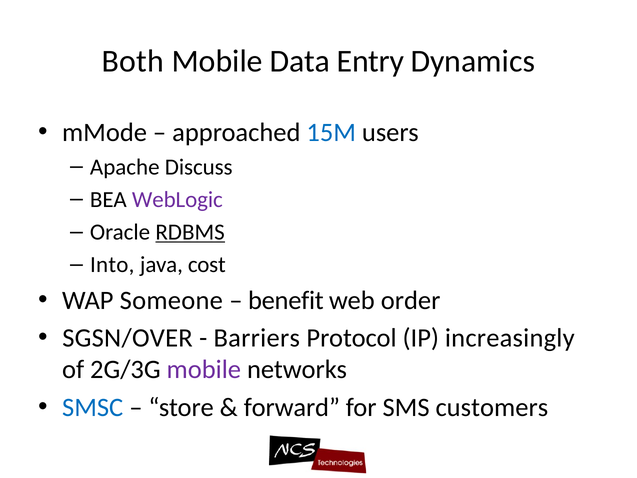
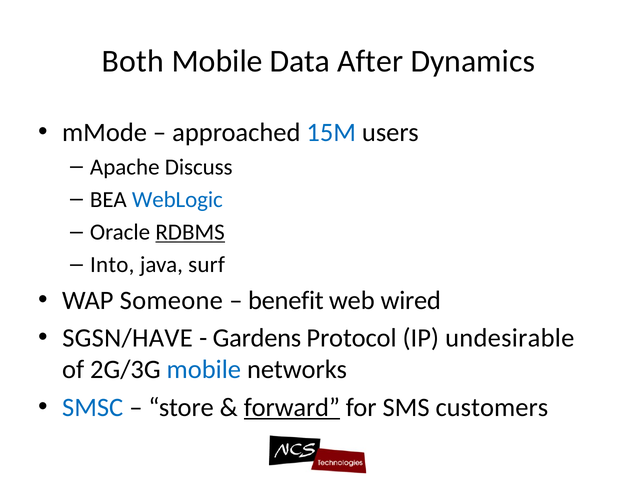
Entry: Entry -> After (370, 61)
WebLogic colour: purple -> blue (177, 199)
cost: cost -> surf (207, 265)
order: order -> wired (411, 300)
SGSN/OVER: SGSN/OVER -> SGSN/HAVE (127, 338)
Barriers: Barriers -> Gardens (257, 338)
increasingly: increasingly -> undesirable (510, 338)
mobile colour: purple -> blue (204, 370)
forward underline: none -> present (292, 407)
